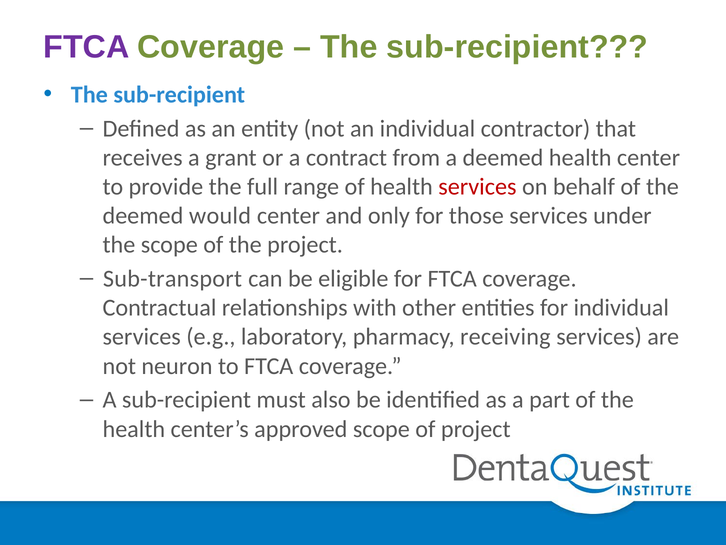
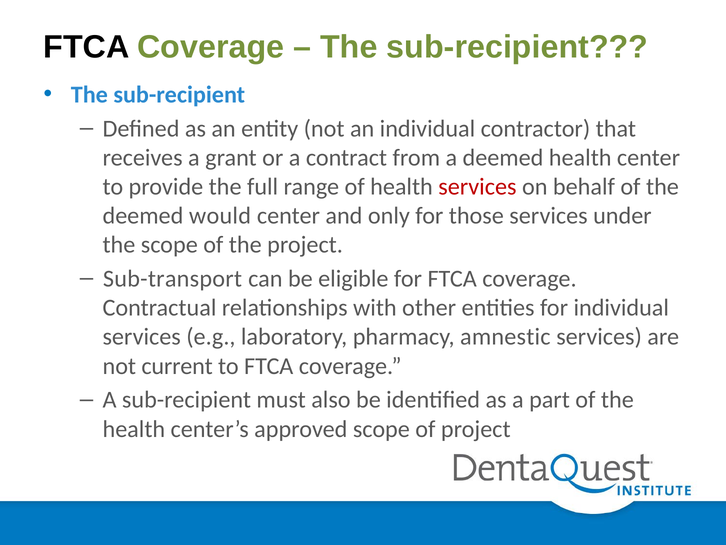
FTCA colour: purple -> black (86, 47)
receiving: receiving -> amnestic (505, 337)
neuron: neuron -> current (177, 366)
